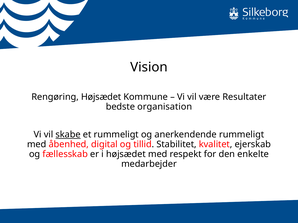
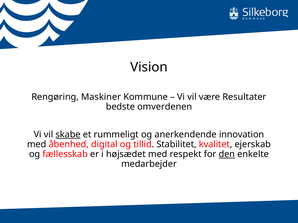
Rengøring Højsædet: Højsædet -> Maskiner (101, 97)
organisation: organisation -> omverdenen (165, 107)
anerkendende rummeligt: rummeligt -> innovation (242, 135)
den underline: none -> present (227, 154)
